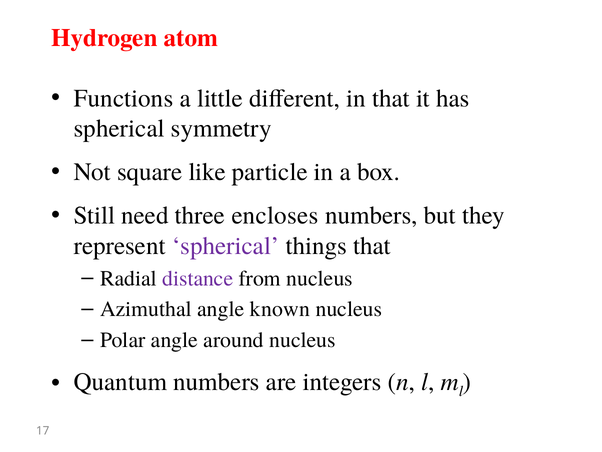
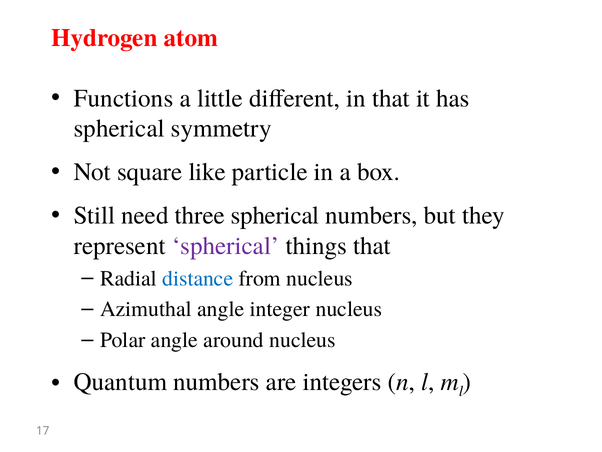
three encloses: encloses -> spherical (275, 215)
distance colour: purple -> blue (198, 278)
known: known -> integer (280, 309)
